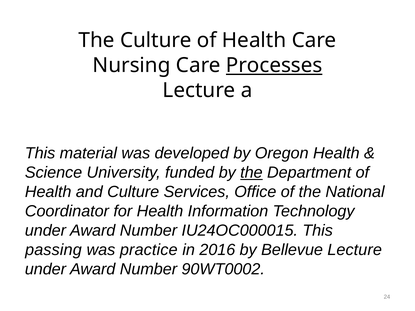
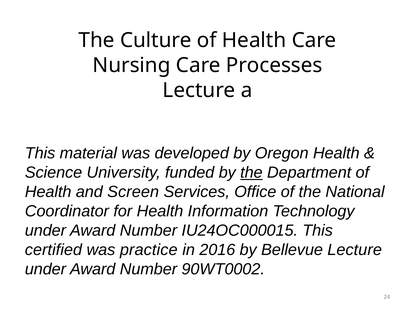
Processes underline: present -> none (274, 65)
and Culture: Culture -> Screen (133, 192)
passing: passing -> certified (53, 250)
